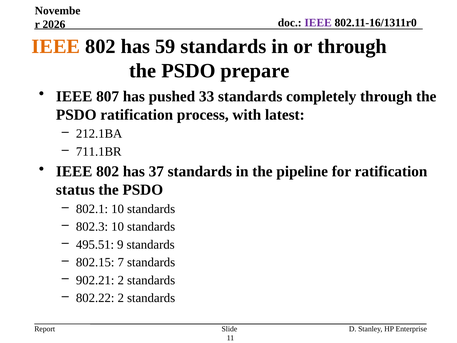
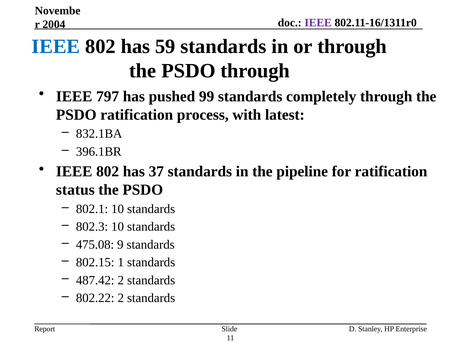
2026: 2026 -> 2004 (54, 24)
IEEE colour: orange -> blue (56, 46)
PSDO prepare: prepare -> through (255, 71)
807: 807 -> 797 (108, 96)
33: 33 -> 99 (207, 96)
212.1BA: 212.1BA -> 832.1BA (99, 134)
711.1BR: 711.1BR -> 396.1BR (99, 151)
495.51: 495.51 -> 475.08 (95, 244)
7: 7 -> 1 (121, 262)
902.21: 902.21 -> 487.42 (95, 280)
